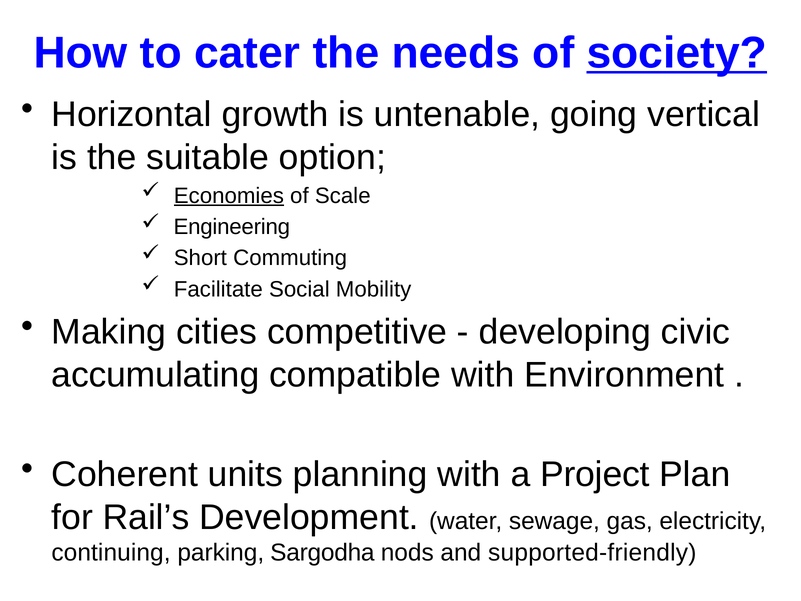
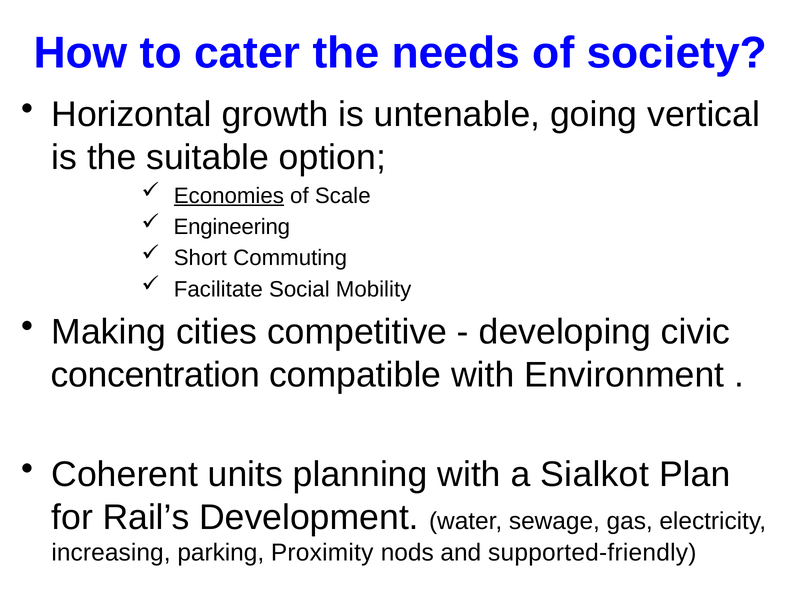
society underline: present -> none (677, 53)
accumulating: accumulating -> concentration (155, 375)
Project: Project -> Sialkot (595, 474)
continuing: continuing -> increasing (111, 552)
Sargodha: Sargodha -> Proximity (322, 552)
